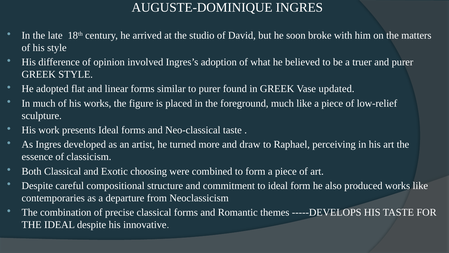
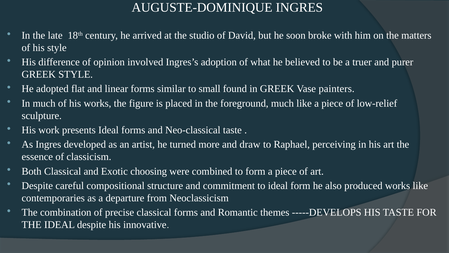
to purer: purer -> small (210, 89)
updated: updated -> painters (337, 89)
